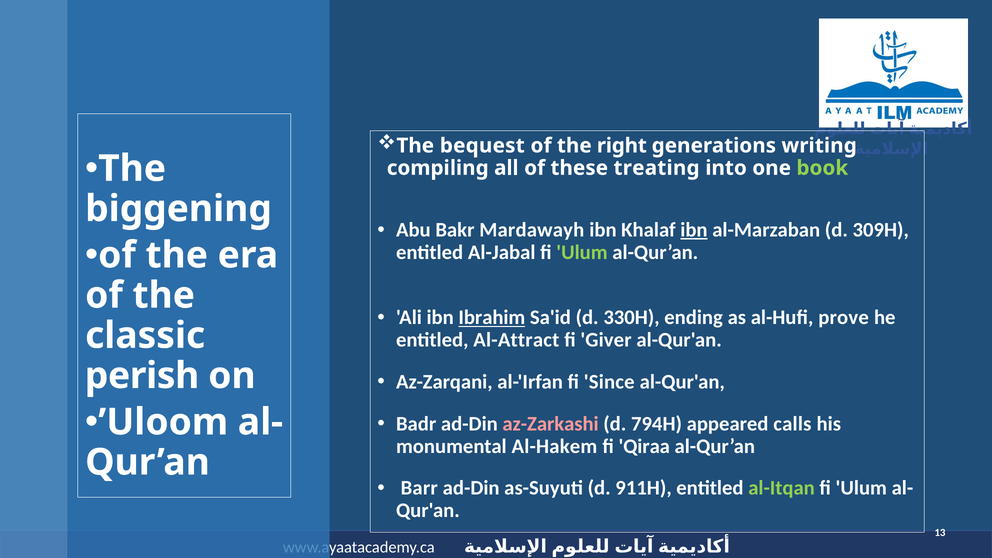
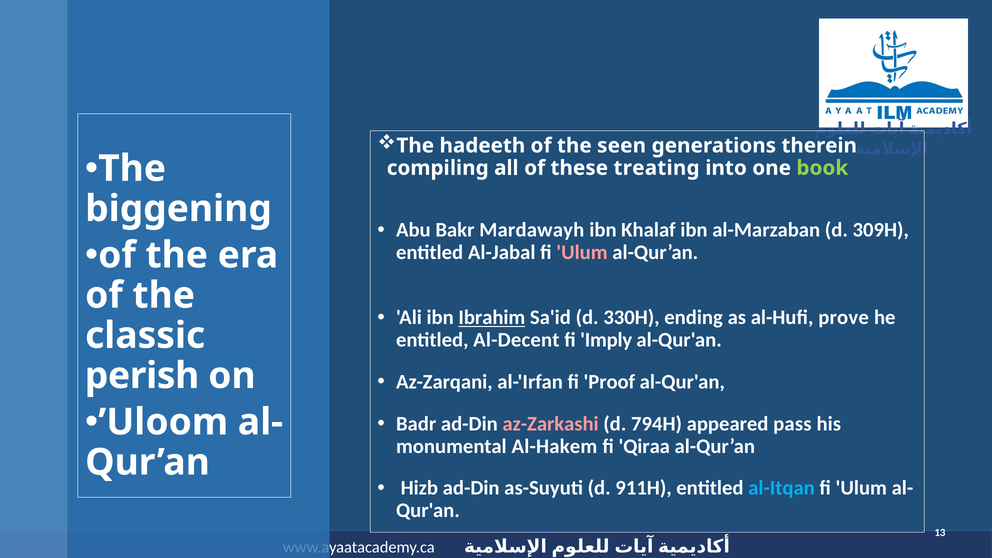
bequest: bequest -> hadeeth (482, 146)
right: right -> seen (622, 146)
writing: writing -> therein (819, 146)
ibn underline: present -> none (694, 230)
Ulum colour: light green -> pink (582, 252)
Al-Attract: Al-Attract -> Al-Decent (516, 340)
Giver: Giver -> Imply (606, 340)
Since: Since -> Proof (609, 382)
calls: calls -> pass (792, 424)
Barr: Barr -> Hizb (419, 488)
al-Itqan colour: light green -> light blue (782, 488)
